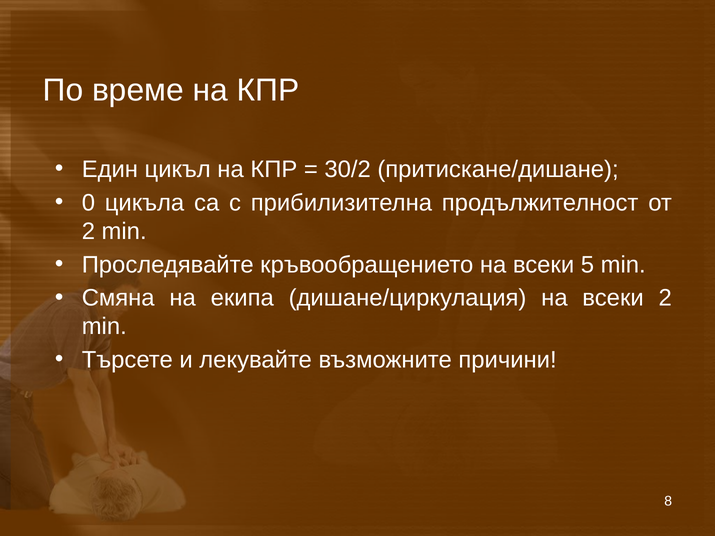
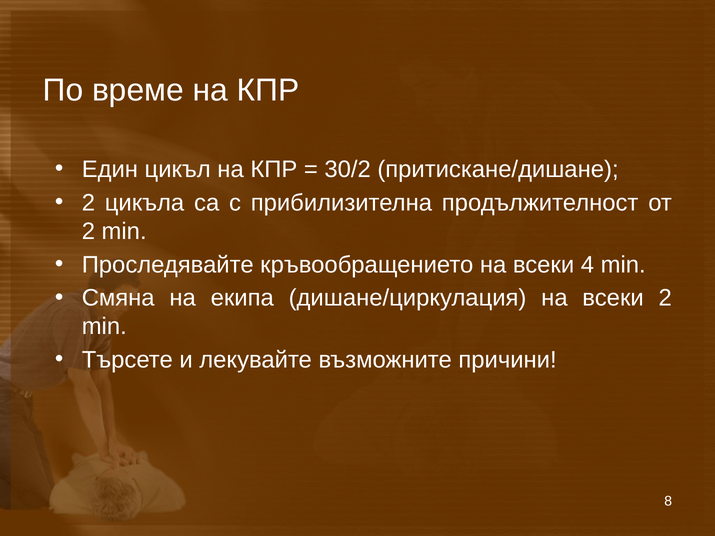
0: 0 -> 2 (88, 203)
5: 5 -> 4 (587, 265)
